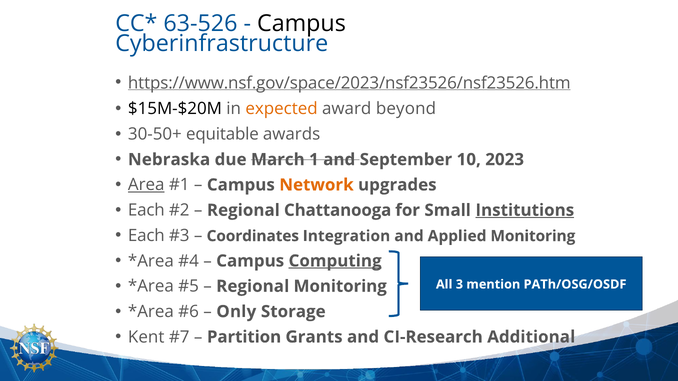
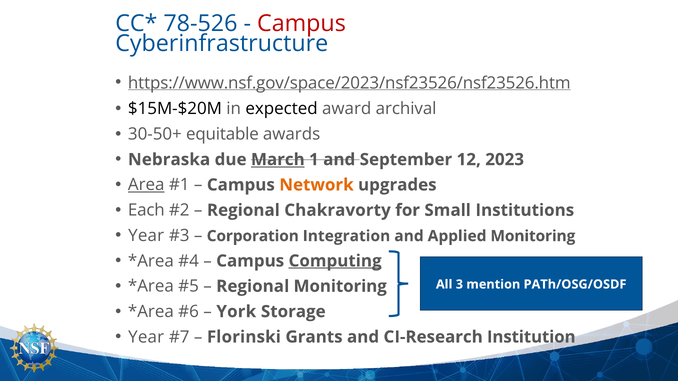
63-526: 63-526 -> 78-526 (200, 24)
Campus colour: black -> red (301, 24)
expected colour: orange -> black (282, 109)
beyond: beyond -> archival (406, 109)
March underline: none -> present (278, 160)
10: 10 -> 12 (469, 160)
Chattanooga: Chattanooga -> Chakravorty (338, 210)
Institutions underline: present -> none (525, 210)
Each: Each -> Year (146, 236)
Coordinates: Coordinates -> Corporation (253, 236)
Only: Only -> York (236, 312)
Kent: Kent -> Year (146, 337)
Partition: Partition -> Florinski (244, 337)
Additional: Additional -> Institution (531, 337)
